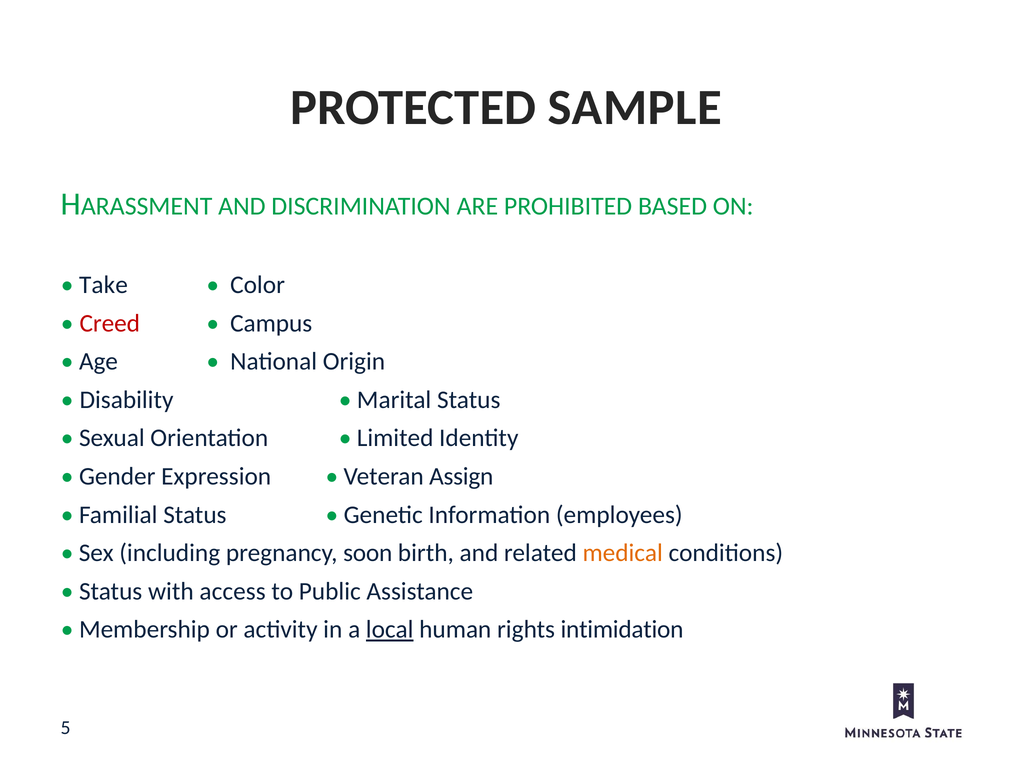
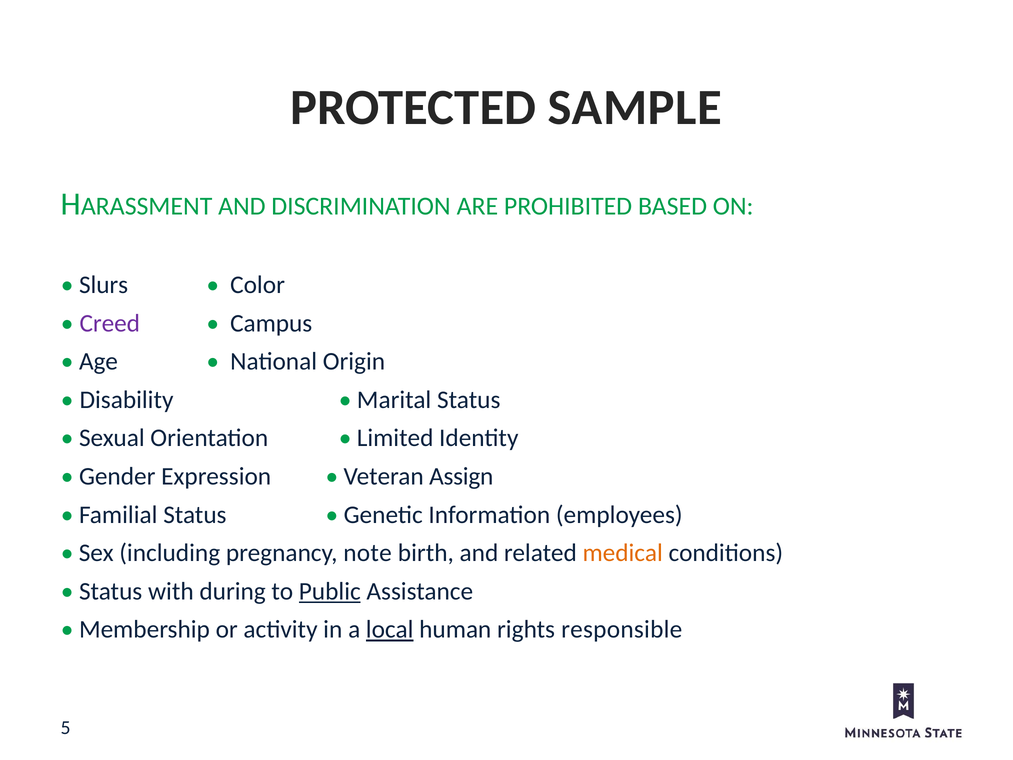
Take: Take -> Slurs (104, 285)
Creed colour: red -> purple (110, 323)
soon: soon -> note (368, 553)
access: access -> during (233, 591)
Public underline: none -> present (330, 591)
intimidation: intimidation -> responsible (622, 629)
